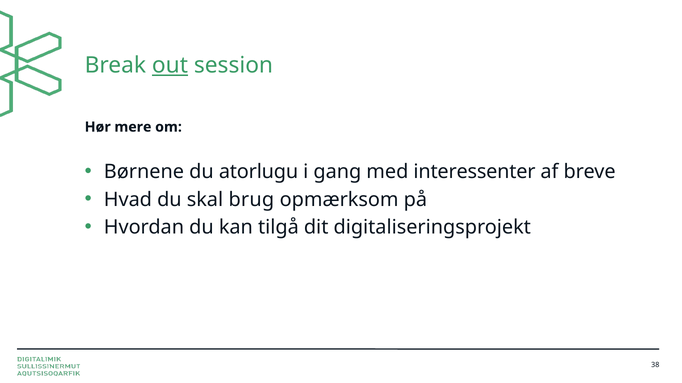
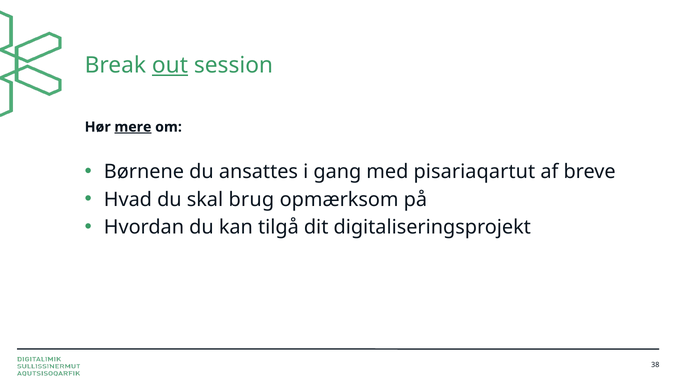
mere underline: none -> present (133, 127)
atorlugu: atorlugu -> ansattes (258, 172)
interessenter: interessenter -> pisariaqartut (474, 172)
